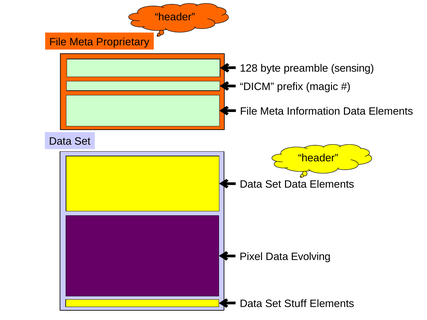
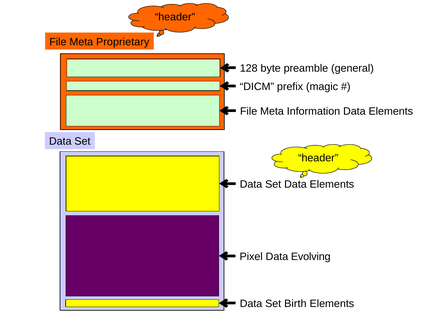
sensing: sensing -> general (352, 68)
Stuff: Stuff -> Birth (295, 304)
